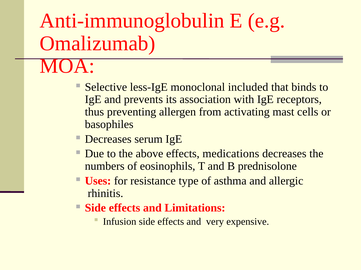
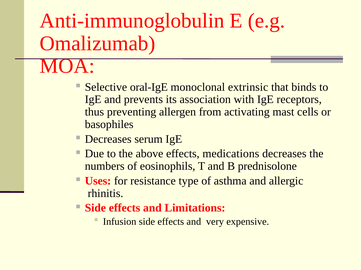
less-IgE: less-IgE -> oral-IgE (149, 87)
included: included -> extrinsic (248, 87)
